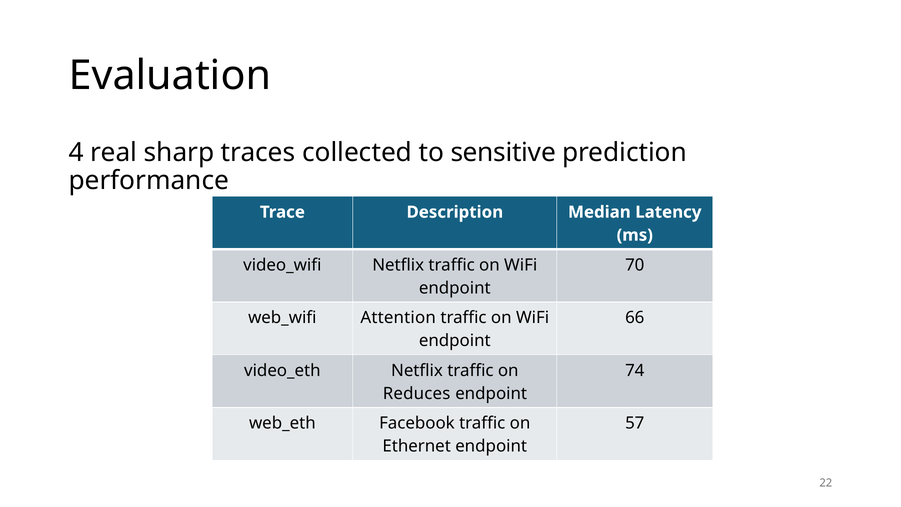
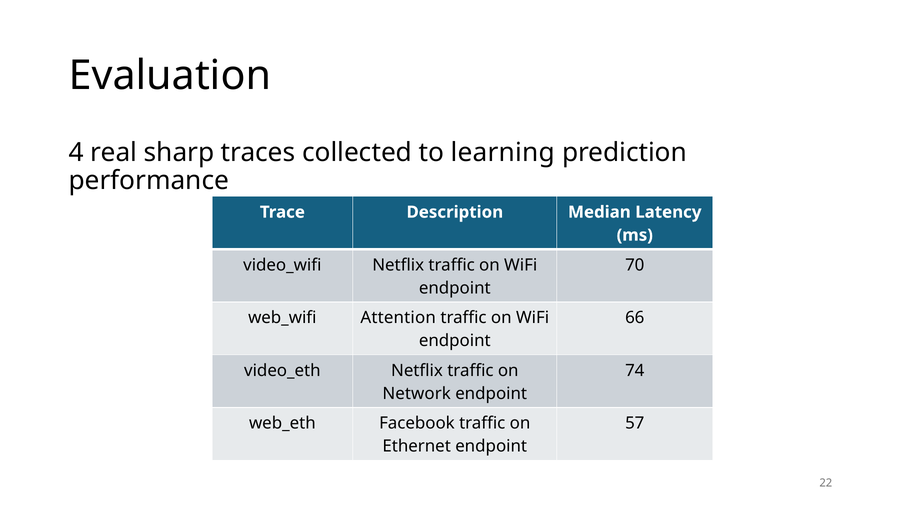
sensitive: sensitive -> learning (503, 152)
Reduces: Reduces -> Network (417, 393)
